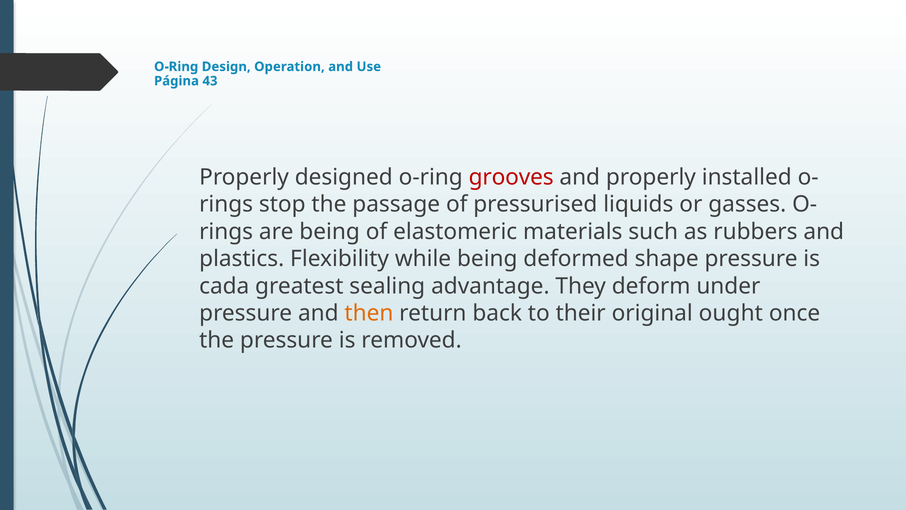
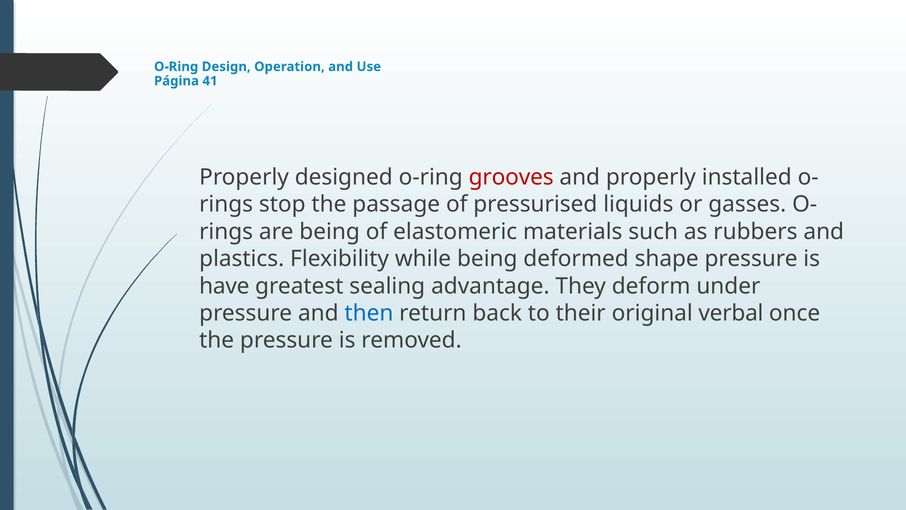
43: 43 -> 41 (210, 81)
cada: cada -> have (224, 286)
then colour: orange -> blue (369, 313)
ought: ought -> verbal (731, 313)
